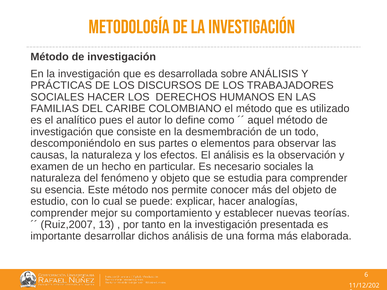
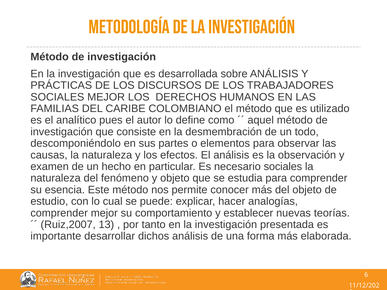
SOCIALES HACER: HACER -> MEJOR (106, 97)
